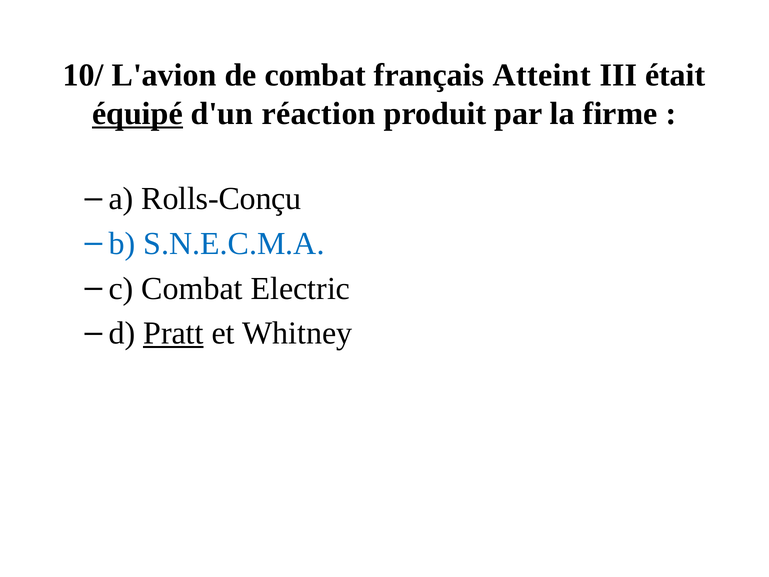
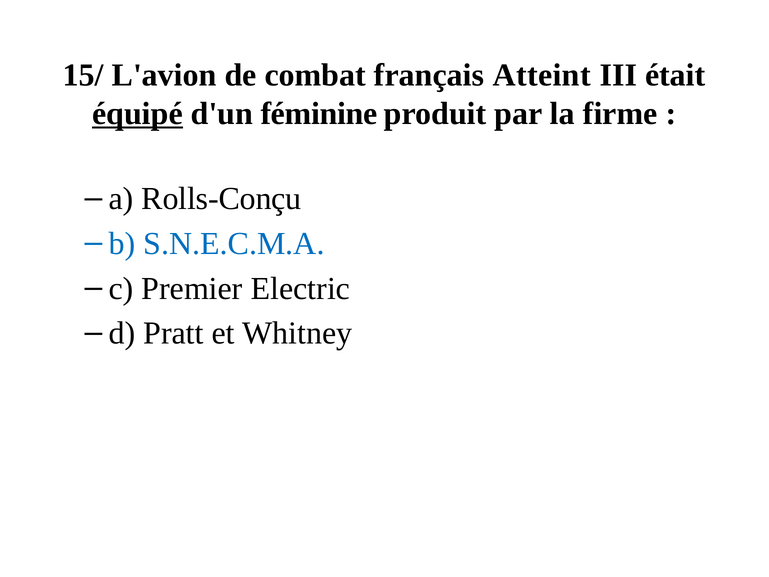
10/: 10/ -> 15/ (83, 75)
réaction: réaction -> féminine (319, 114)
c Combat: Combat -> Premier (192, 288)
Pratt underline: present -> none (173, 333)
